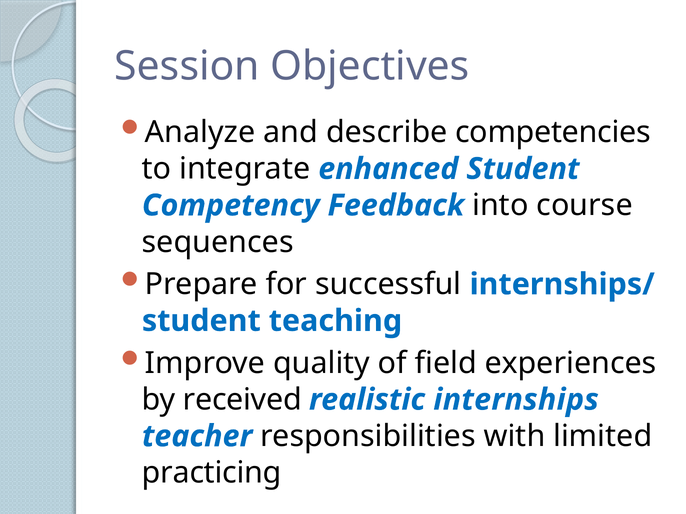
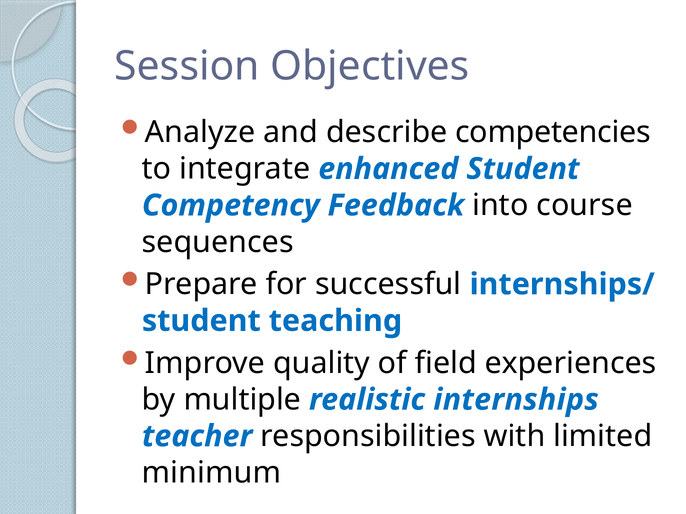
received: received -> multiple (242, 400)
practicing: practicing -> minimum (212, 473)
